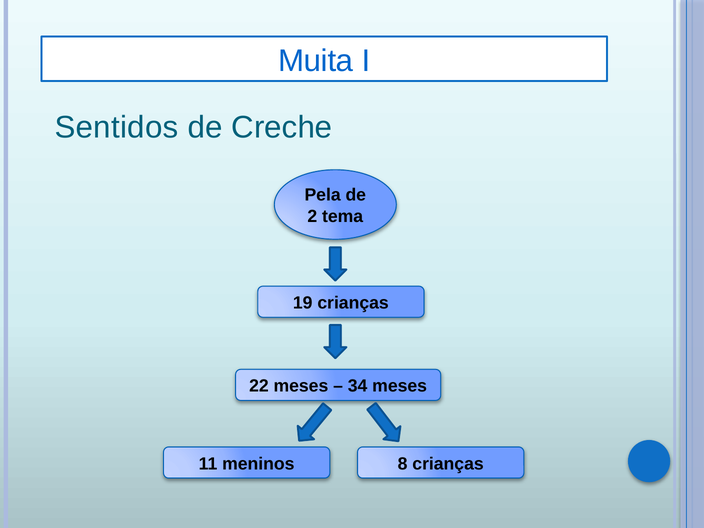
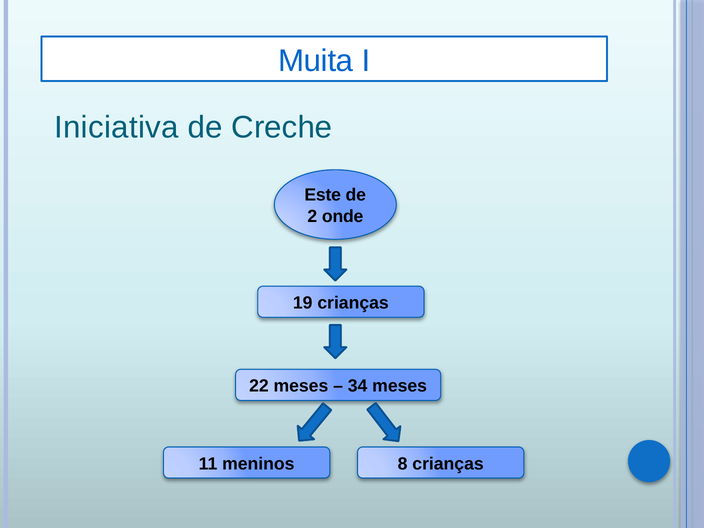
Sentidos: Sentidos -> Iniciativa (116, 128)
Pela: Pela -> Este (323, 195)
tema: tema -> onde (343, 216)
